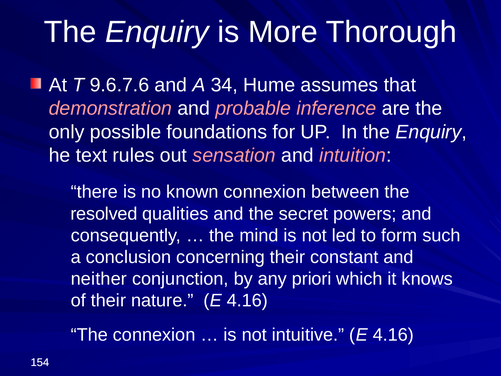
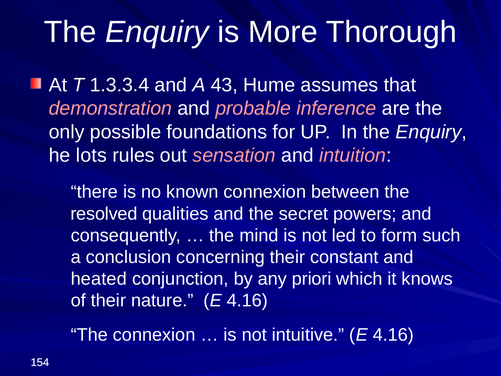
9.6.7.6: 9.6.7.6 -> 1.3.3.4 (119, 85)
34: 34 -> 43 (224, 85)
text: text -> lots (91, 155)
neither: neither -> heated (99, 279)
